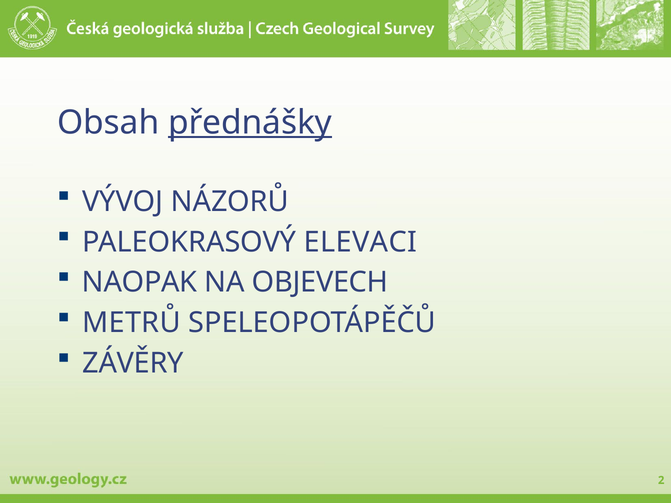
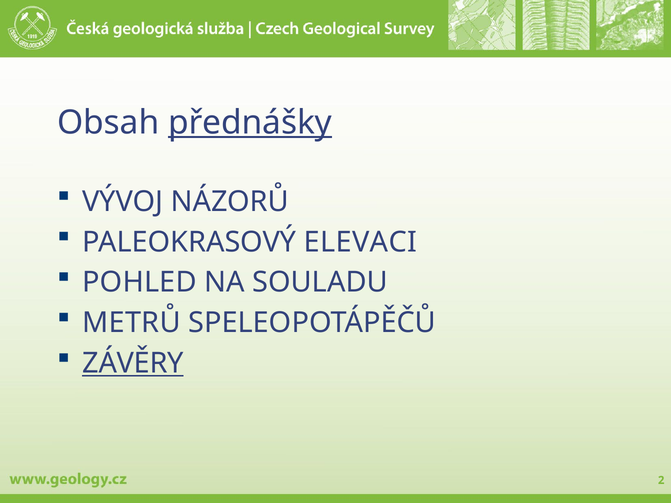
NAOPAK: NAOPAK -> POHLED (139, 283)
OBJEVECH: OBJEVECH -> SOULADU (320, 283)
ZÁVĚRY underline: none -> present (133, 364)
